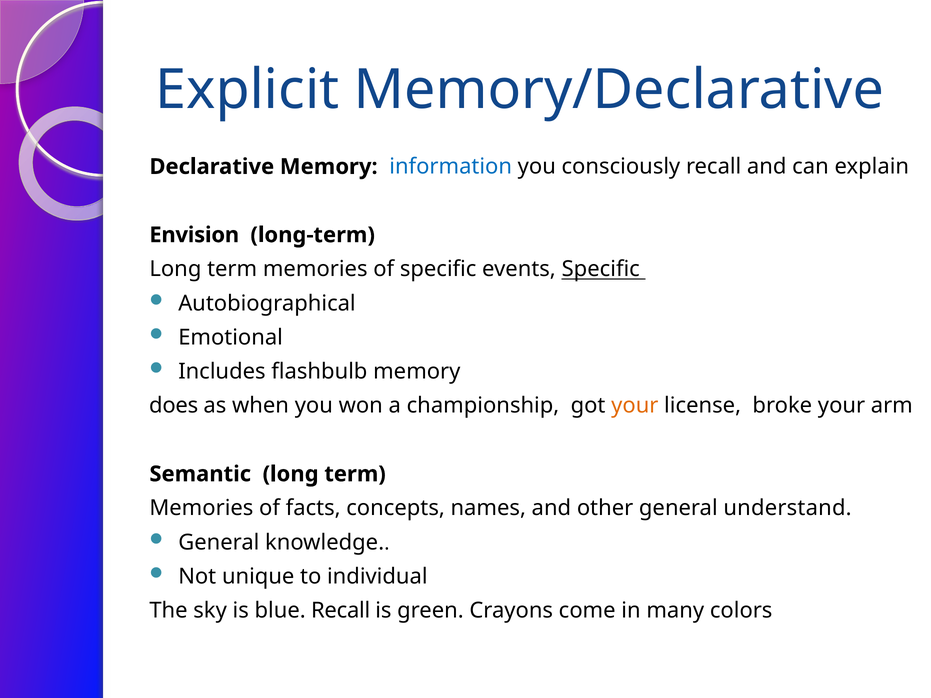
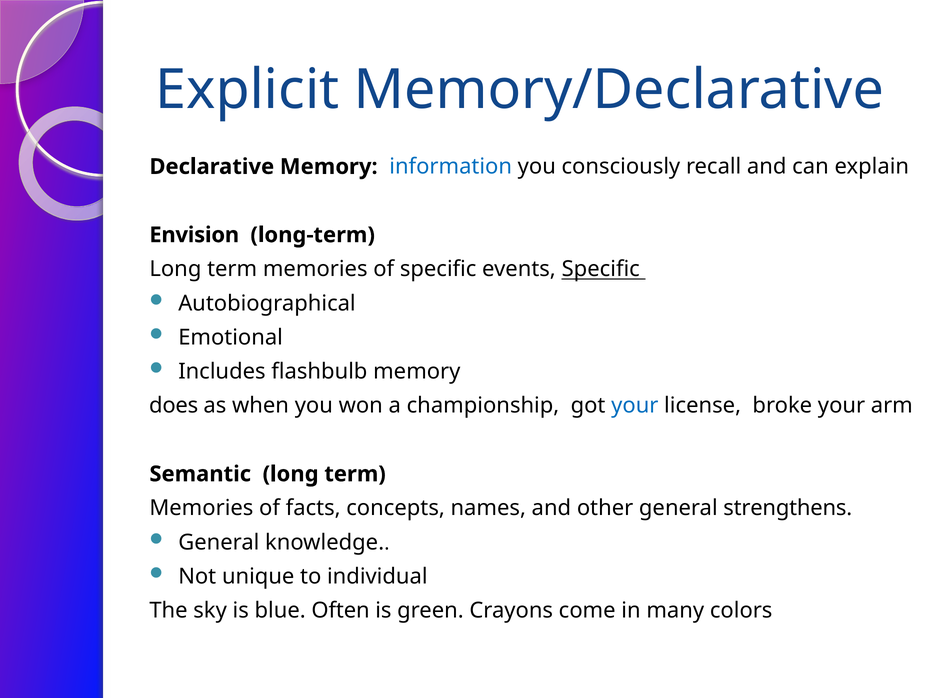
your colour: orange -> blue (635, 406)
understand: understand -> strengthens (788, 508)
blue Recall: Recall -> Often (341, 611)
